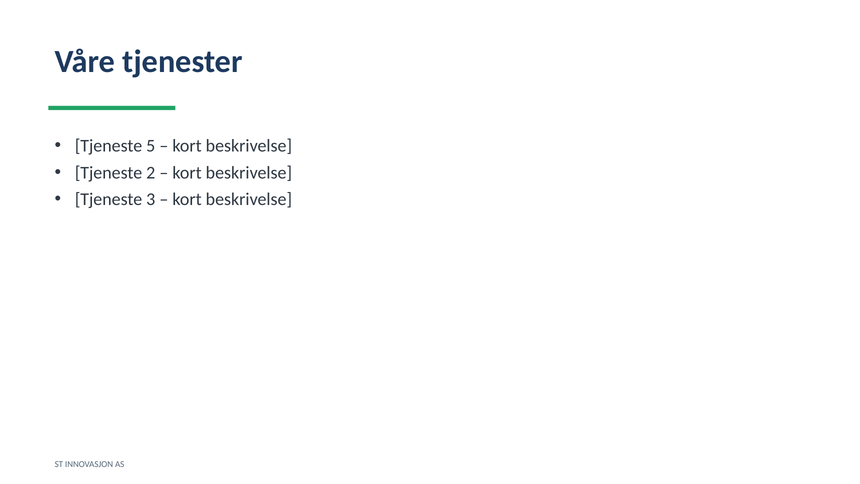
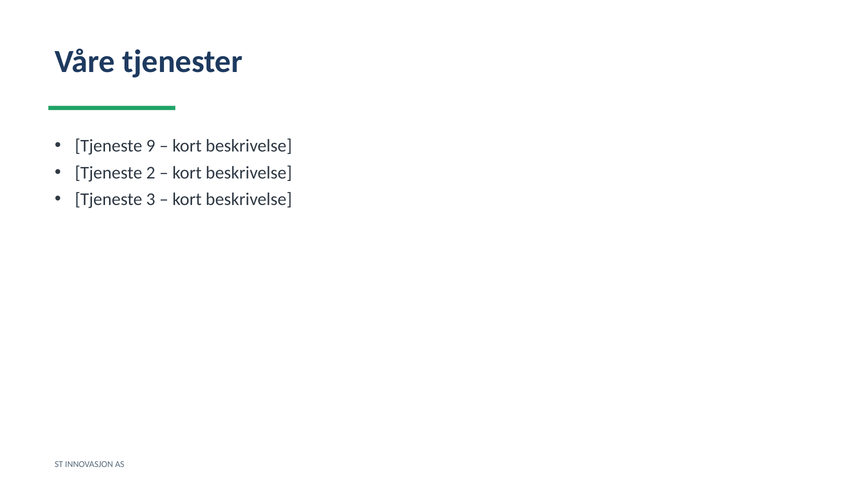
5: 5 -> 9 (151, 146)
